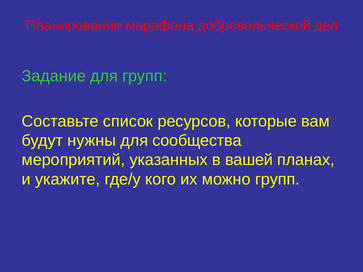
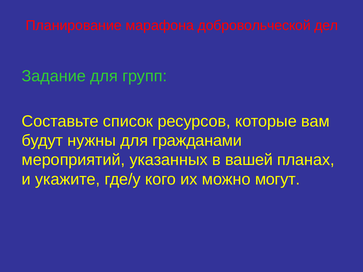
сообщества: сообщества -> гражданами (197, 141)
можно групп: групп -> могут (278, 179)
